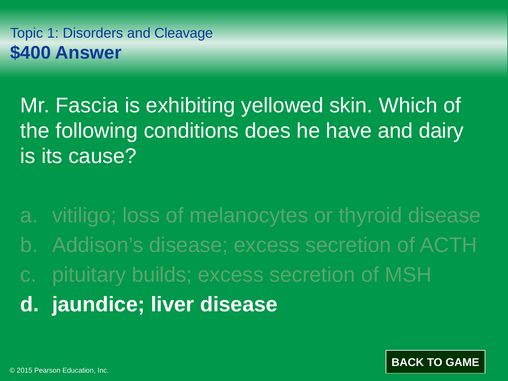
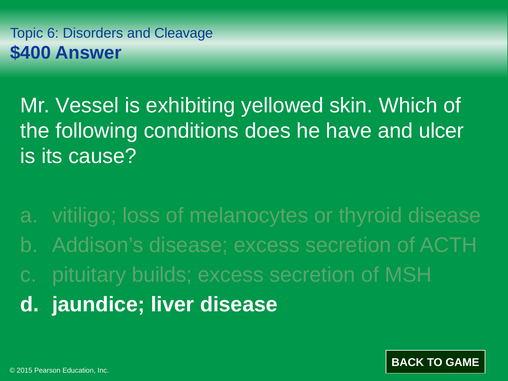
1: 1 -> 6 (53, 33)
Fascia: Fascia -> Vessel (87, 106)
dairy: dairy -> ulcer (441, 131)
